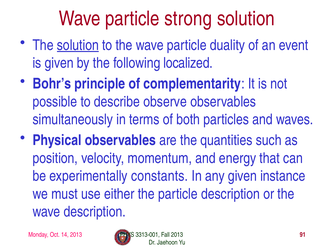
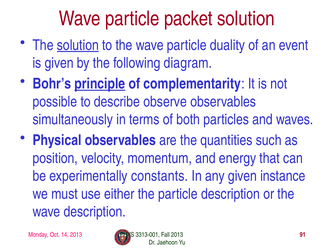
strong: strong -> packet (188, 19)
localized: localized -> diagram (188, 63)
principle underline: none -> present (100, 84)
